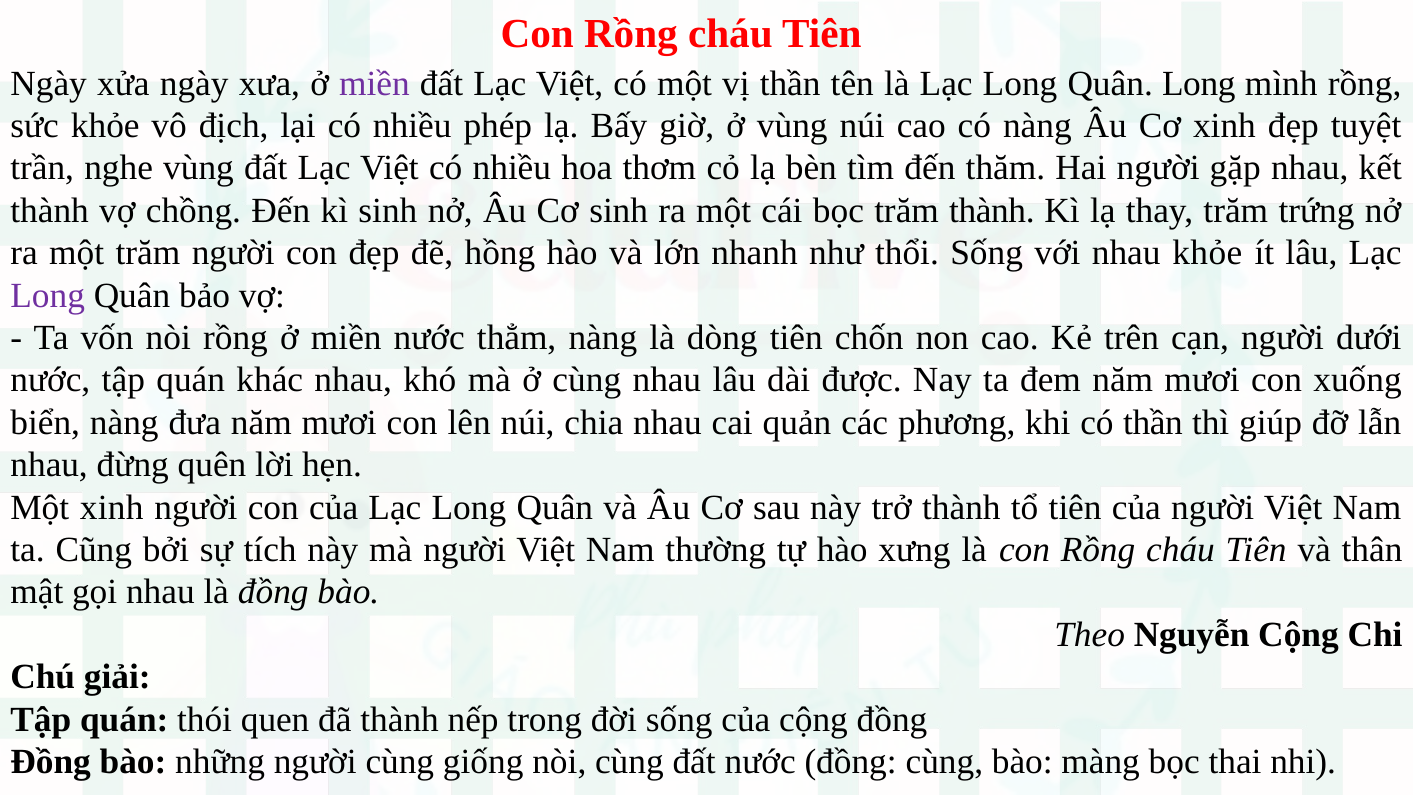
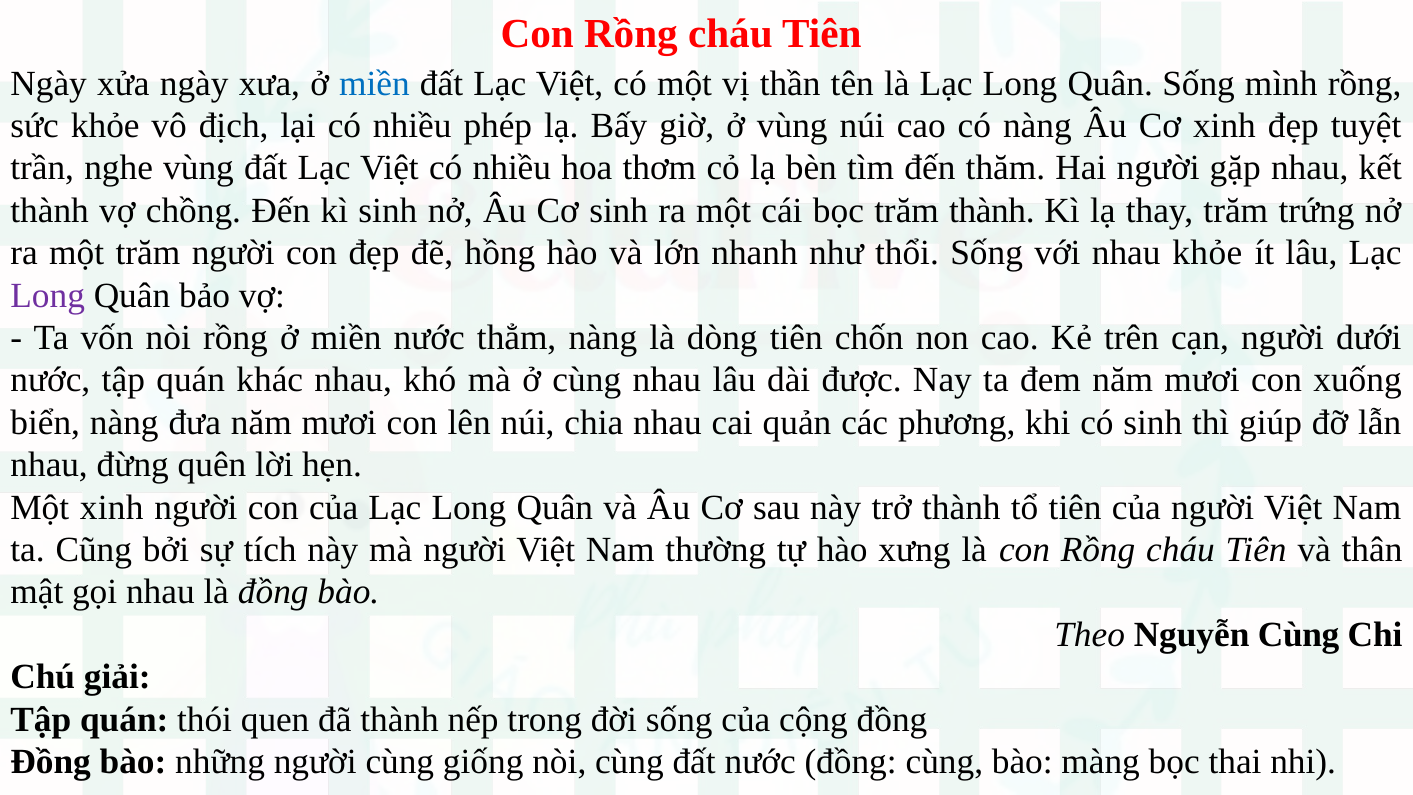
miền colour: purple -> blue (374, 83)
Quân Long: Long -> Sống (1199, 83)
có thần: thần -> sinh (1153, 423)
Nguyễn Cộng: Cộng -> Cùng (1299, 635)
